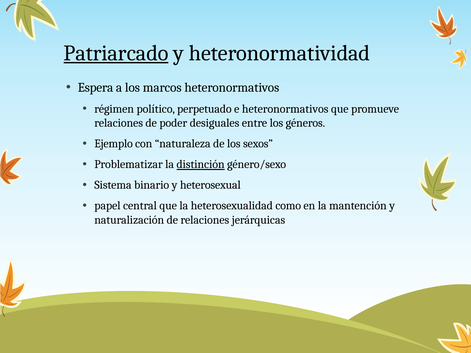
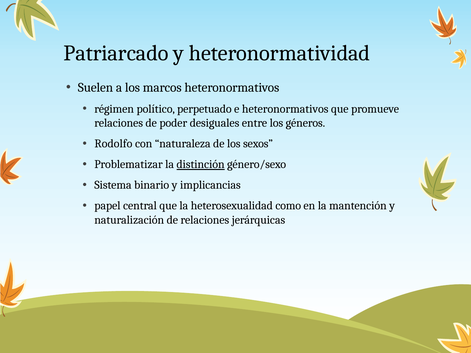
Patriarcado underline: present -> none (116, 53)
Espera: Espera -> Suelen (95, 88)
Ejemplo: Ejemplo -> Rodolfo (113, 144)
heterosexual: heterosexual -> implicancias (210, 185)
